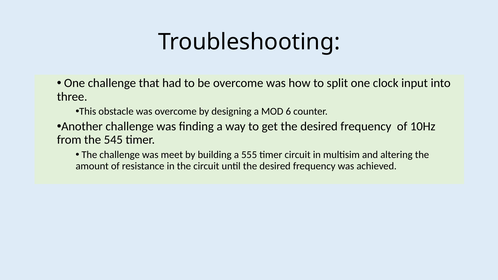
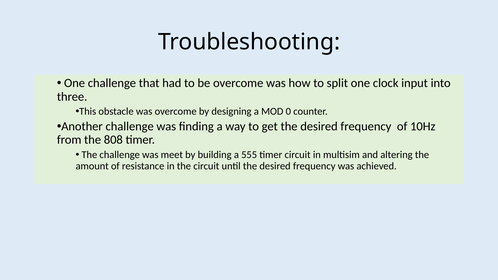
6: 6 -> 0 (288, 112)
545: 545 -> 808 (113, 140)
